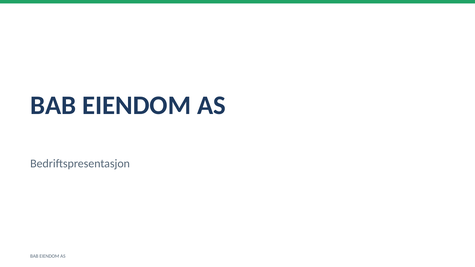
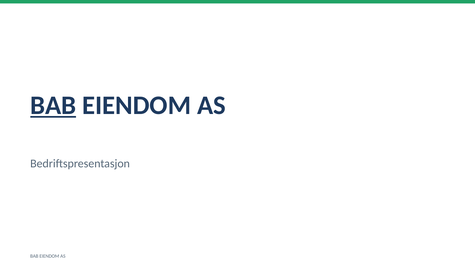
BAB underline: none -> present (53, 105)
